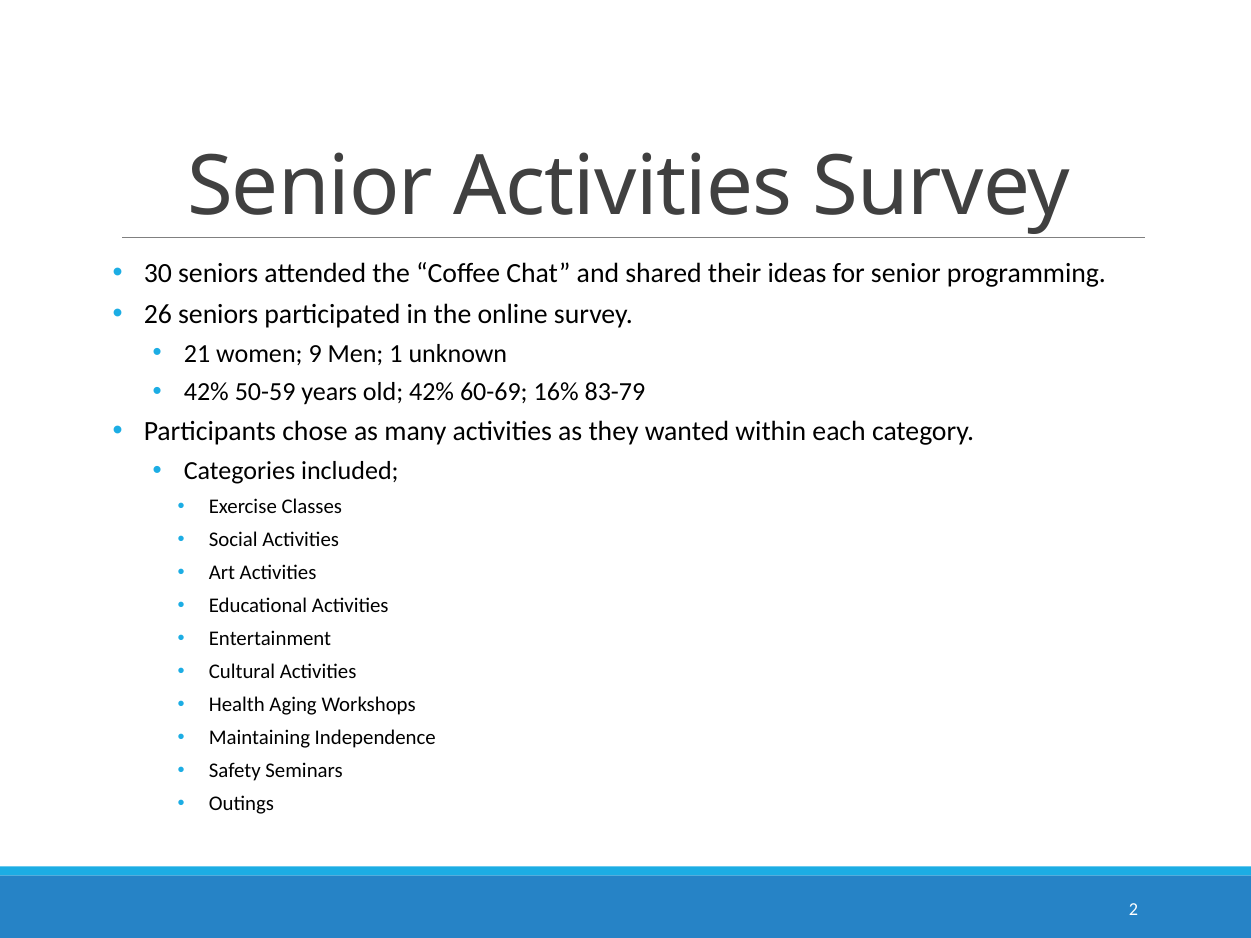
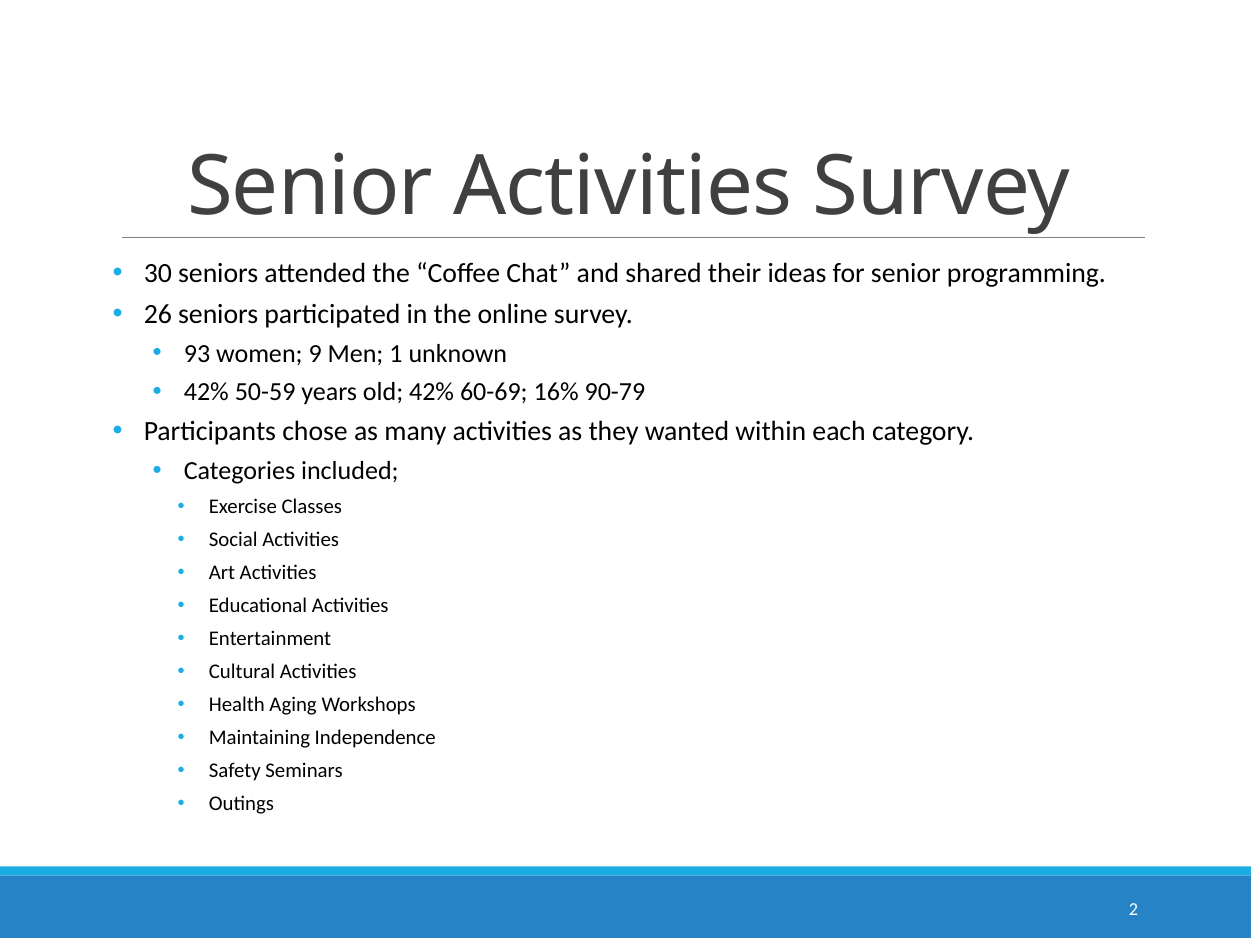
21: 21 -> 93 (197, 354)
83-79: 83-79 -> 90-79 (615, 392)
